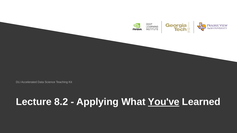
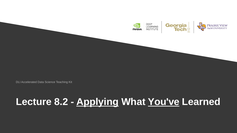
Applying underline: none -> present (97, 102)
